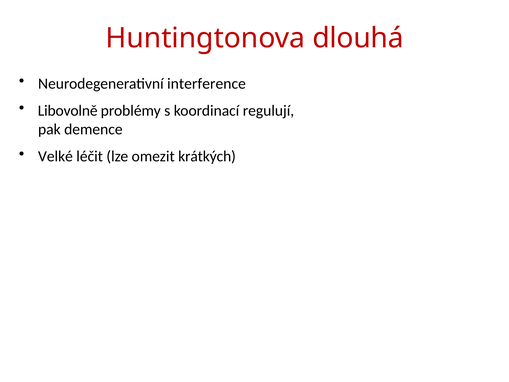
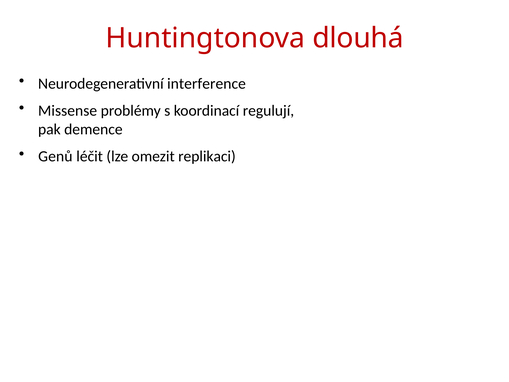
Libovolně: Libovolně -> Missense (68, 111)
Velké: Velké -> Genů (55, 156)
krátkých: krátkých -> replikaci (207, 156)
